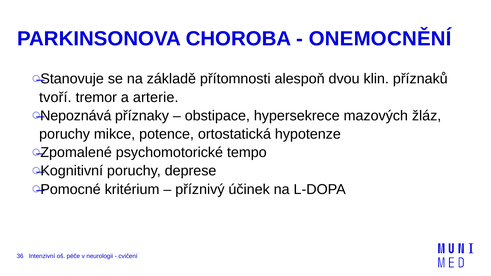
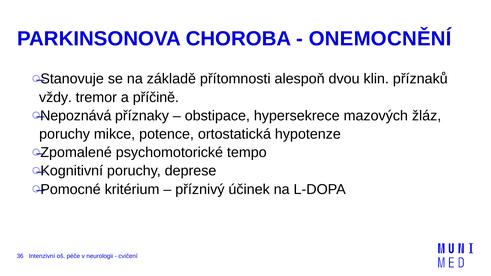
tvoří: tvoří -> vždy (55, 97)
arterie: arterie -> příčině (156, 97)
